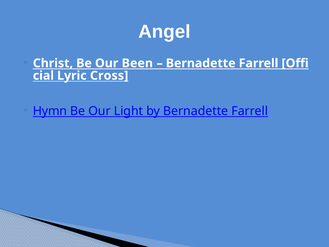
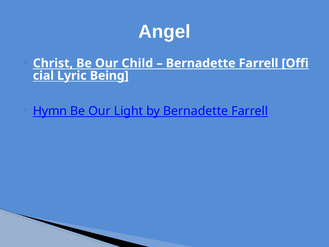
Been: Been -> Child (137, 63)
Cross: Cross -> Being (109, 76)
